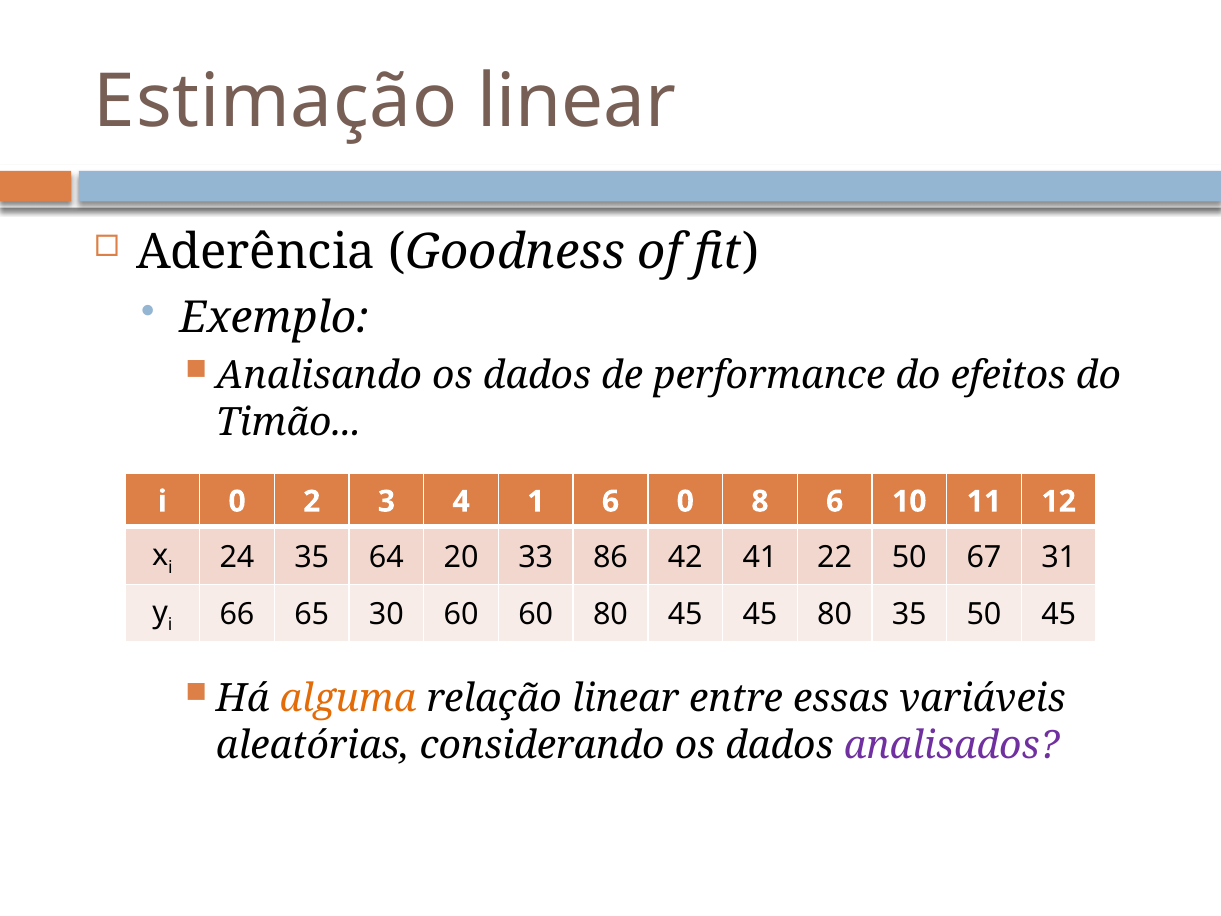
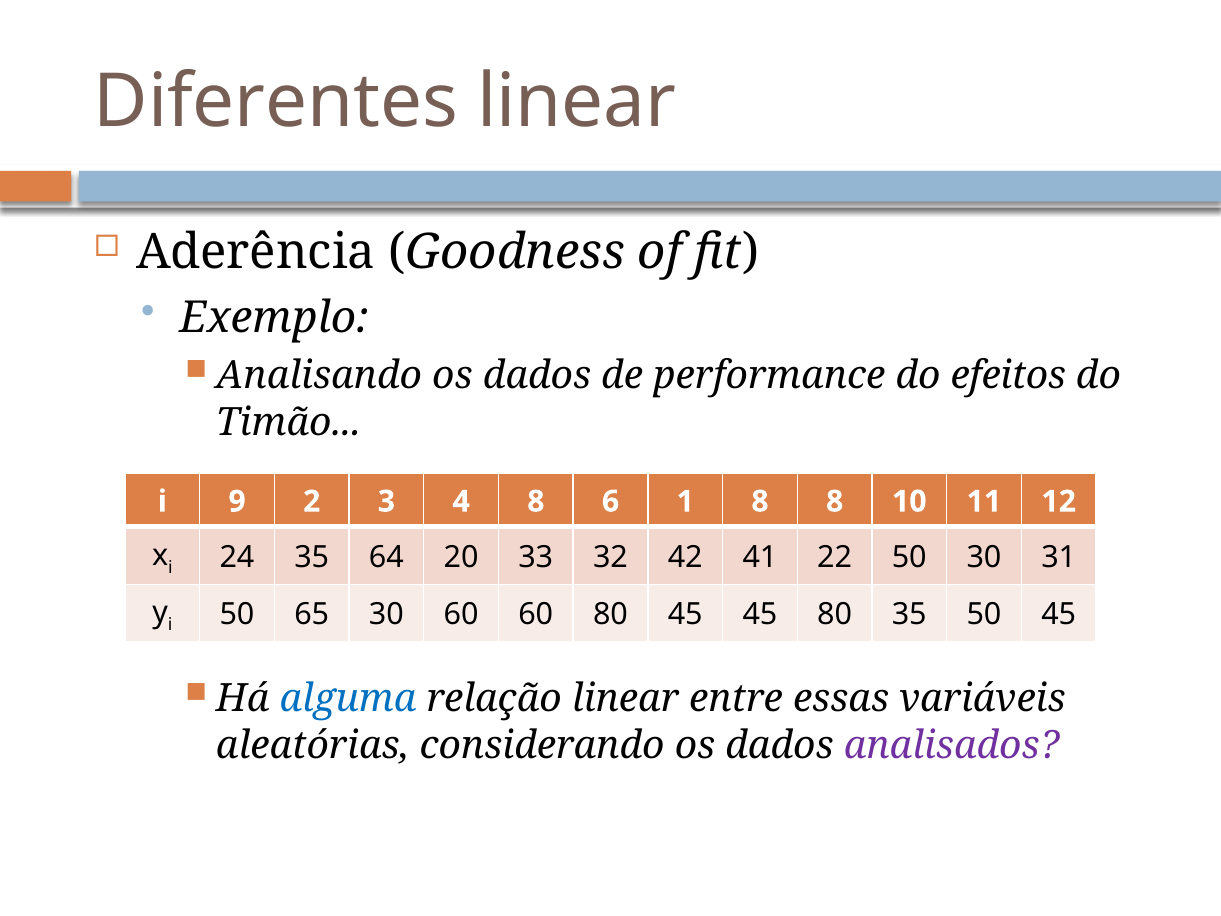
Estimação: Estimação -> Diferentes (276, 102)
i 0: 0 -> 9 (237, 501)
4 1: 1 -> 8 (536, 501)
6 0: 0 -> 1 (685, 501)
8 6: 6 -> 8 (835, 501)
86: 86 -> 32 (611, 557)
50 67: 67 -> 30 (984, 557)
i 66: 66 -> 50 (237, 615)
alguma colour: orange -> blue (348, 698)
